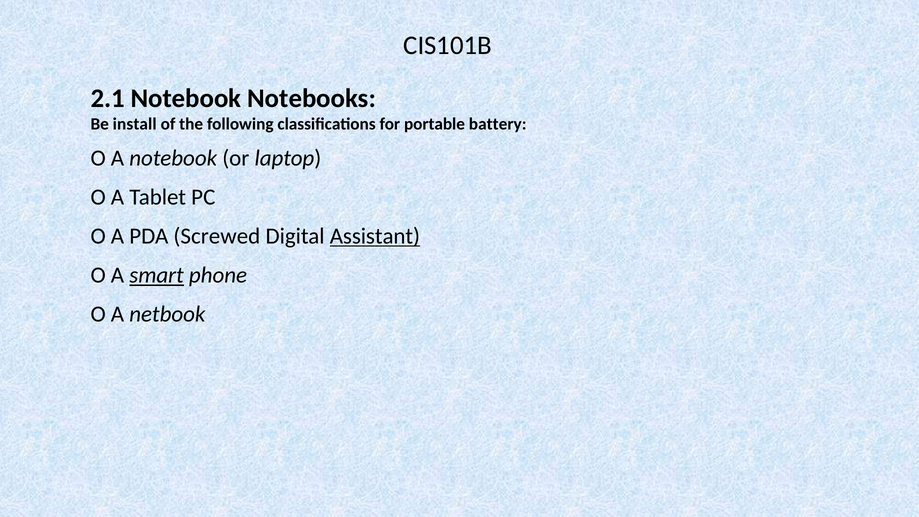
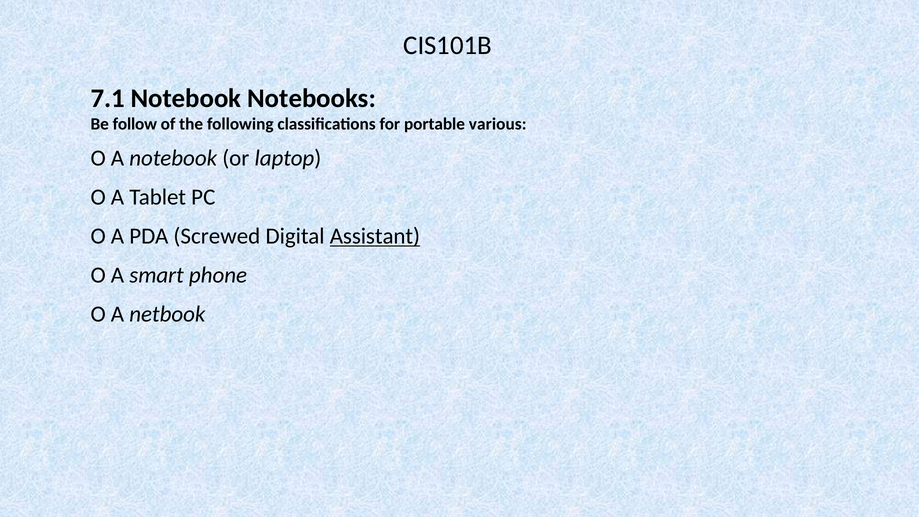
2.1: 2.1 -> 7.1 (108, 99)
install: install -> follow (135, 124)
battery: battery -> various (498, 124)
smart underline: present -> none (157, 275)
